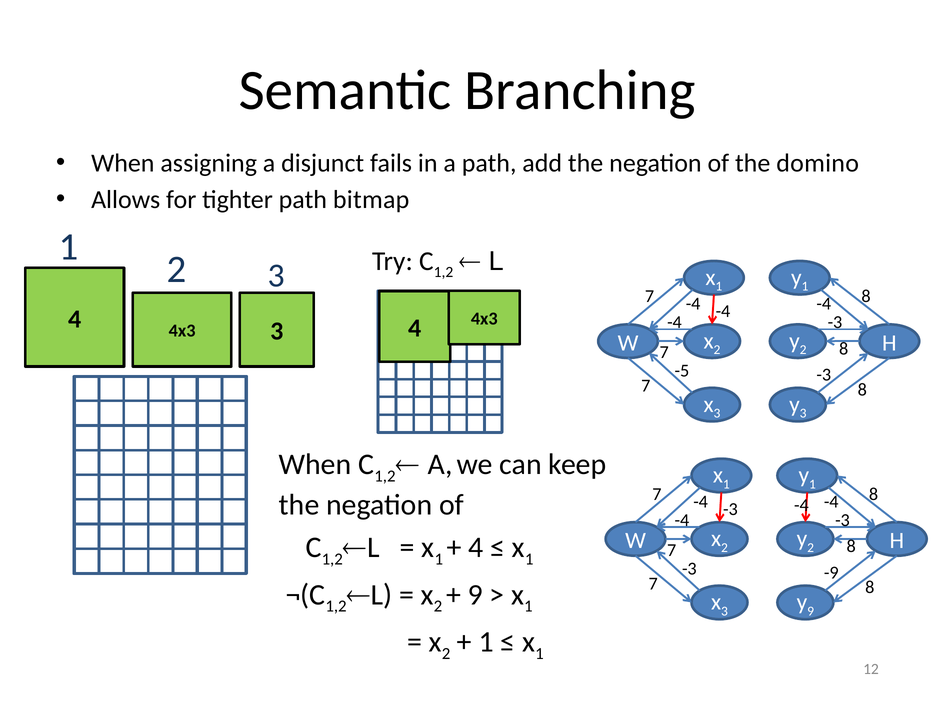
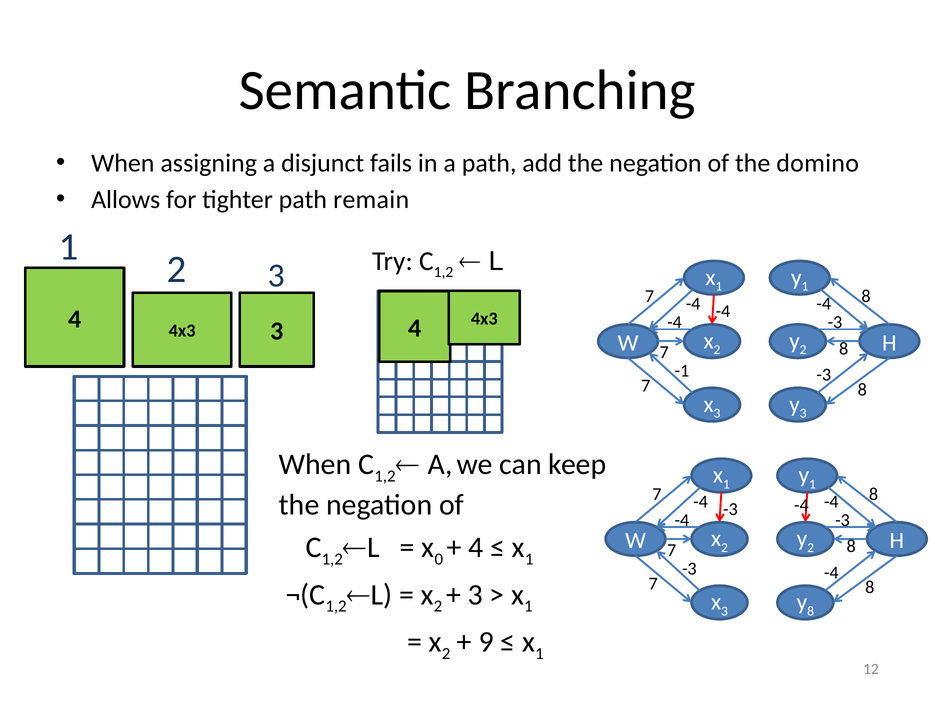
bitmap: bitmap -> remain (371, 200)
-5: -5 -> -1 (682, 371)
1: 1 -> 0 (439, 559)
-9: -9 -> -4 (831, 573)
9: 9 -> 3 (475, 595)
9: 9 -> 8 (811, 611)
1: 1 -> 9 (486, 642)
